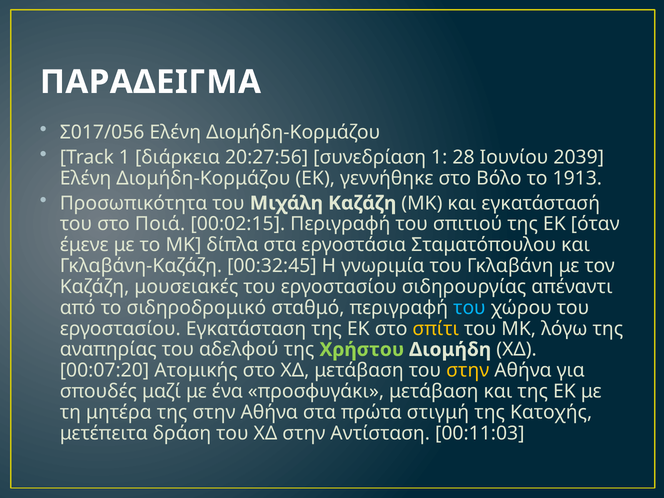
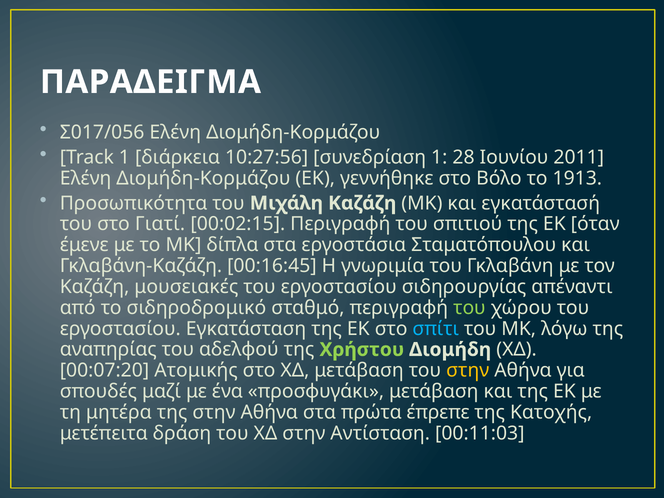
20:27:56: 20:27:56 -> 10:27:56 (267, 157)
2039: 2039 -> 2011 (579, 157)
Ποιά: Ποιά -> Γιατί (160, 224)
00:32:45: 00:32:45 -> 00:16:45 (272, 266)
του colour: light blue -> light green (469, 308)
σπίτι colour: yellow -> light blue (436, 329)
στιγμή: στιγμή -> έπρεπε (438, 412)
